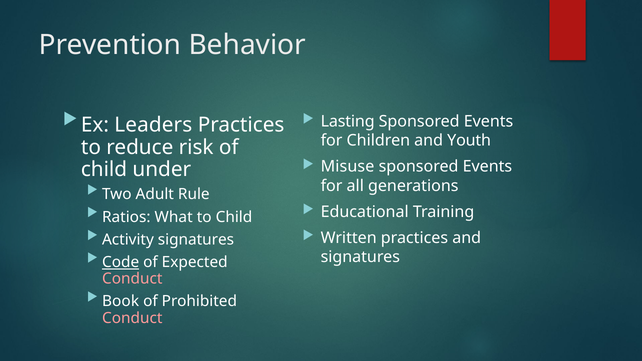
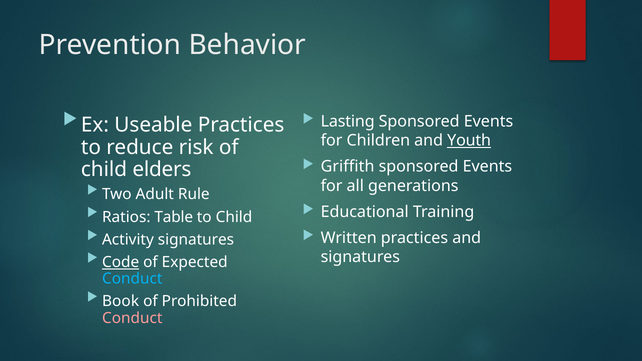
Leaders: Leaders -> Useable (153, 125)
Youth underline: none -> present (469, 141)
Misuse: Misuse -> Griffith (348, 167)
under: under -> elders (162, 170)
What: What -> Table (174, 217)
Conduct colour: pink -> light blue (132, 279)
